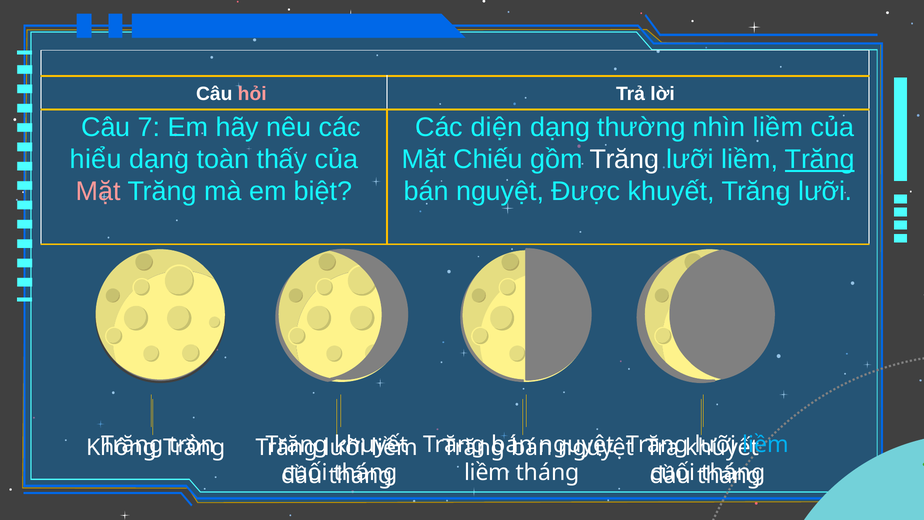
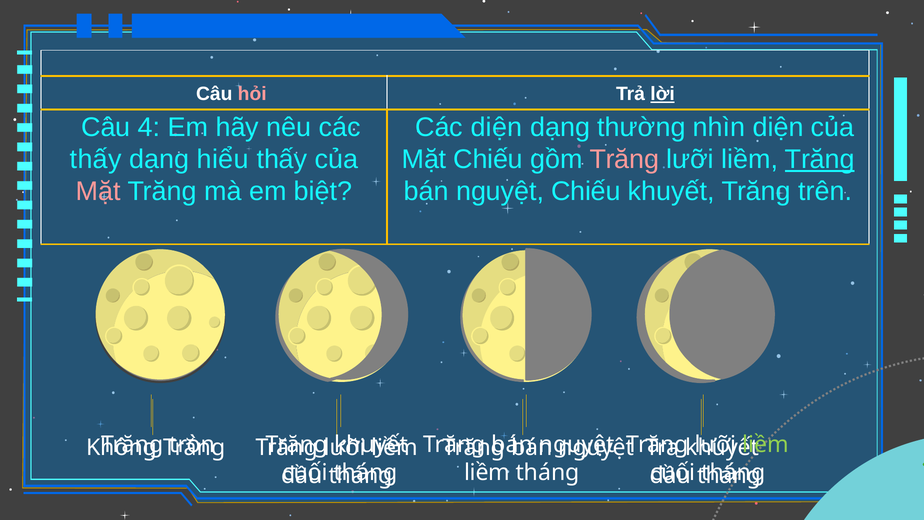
lời underline: none -> present (663, 94)
7: 7 -> 4 (149, 127)
nhìn liềm: liềm -> diện (778, 127)
hiểu: hiểu -> thấy (96, 159)
toàn: toàn -> hiểu (223, 159)
Trăng colour: white -> pink (624, 159)
nguyệt Được: Được -> Chiếu (586, 191)
khuyết Trăng lưỡi: lưỡi -> trên (825, 191)
liềm colour: light blue -> light green (766, 445)
